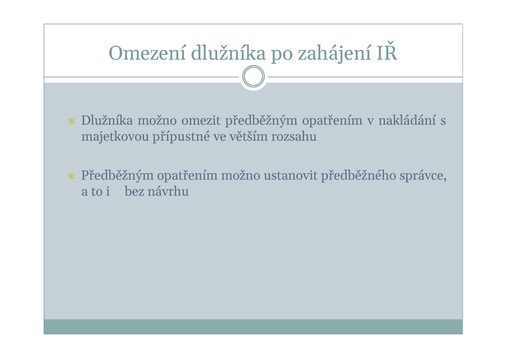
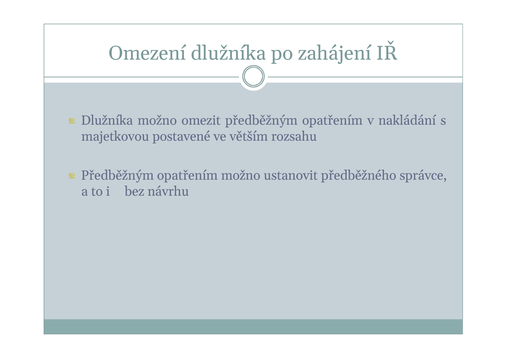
přípustné: přípustné -> postavené (181, 137)
